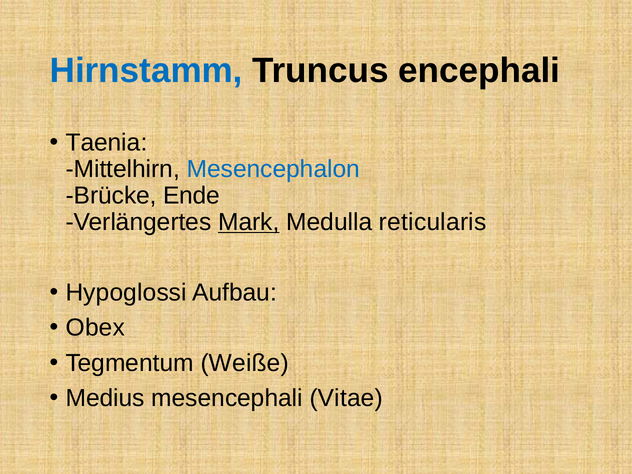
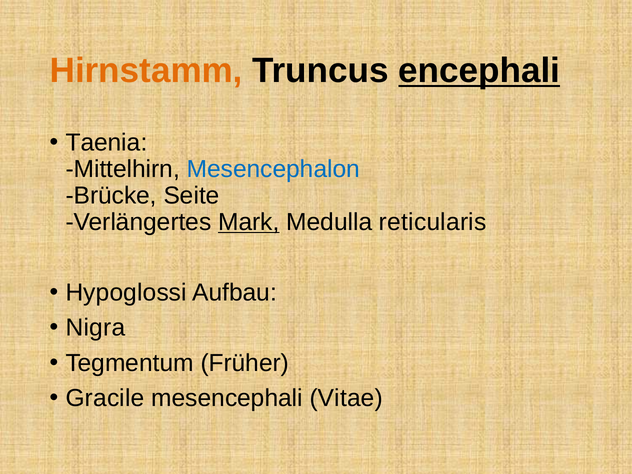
Hirnstamm colour: blue -> orange (146, 71)
encephali underline: none -> present (479, 71)
Ende: Ende -> Seite (192, 195)
Obex: Obex -> Nigra (95, 328)
Weiße: Weiße -> Früher (245, 363)
Medius: Medius -> Gracile (105, 398)
